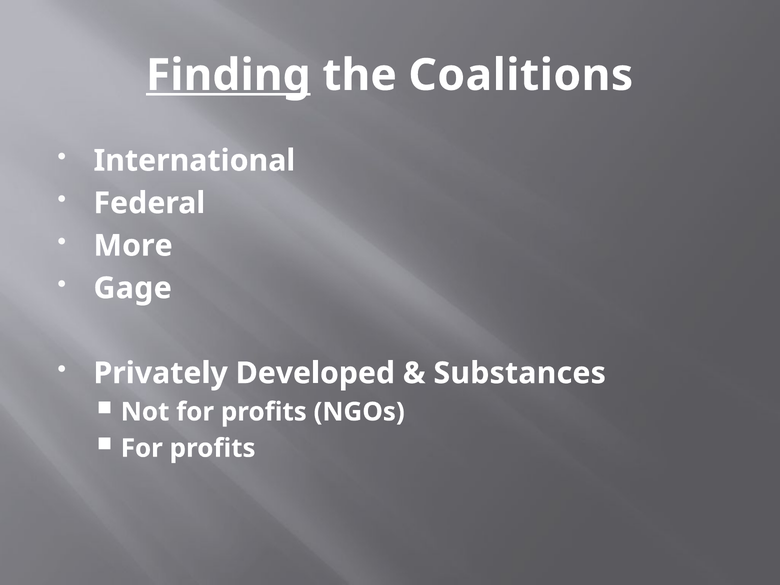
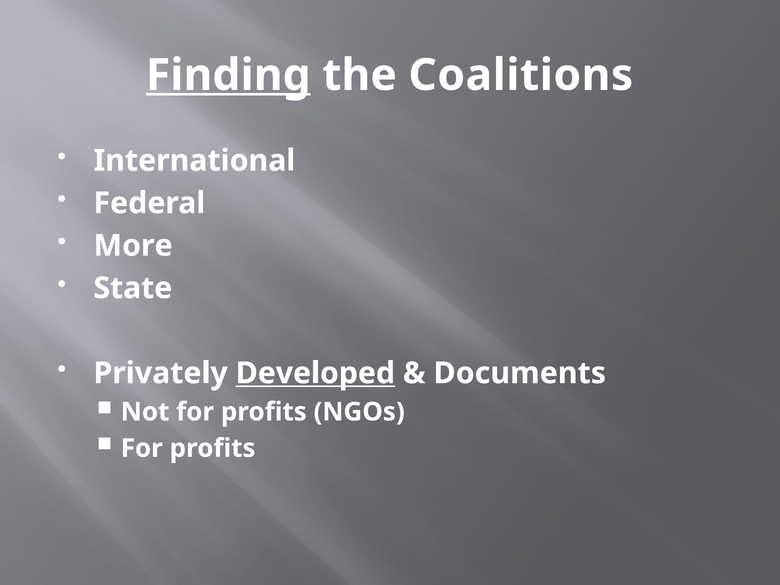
Gage: Gage -> State (133, 288)
Developed underline: none -> present (315, 373)
Substances: Substances -> Documents (520, 373)
